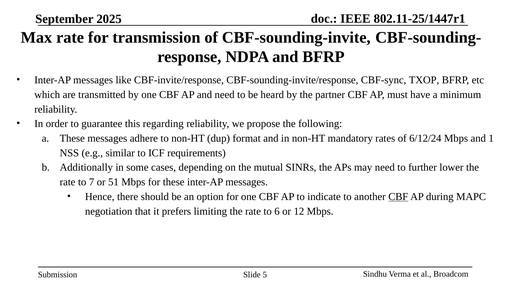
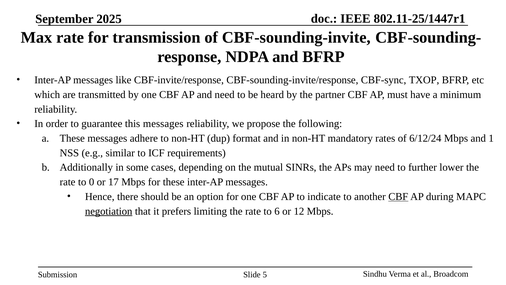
this regarding: regarding -> messages (163, 124)
7: 7 -> 0 (92, 182)
51: 51 -> 17 (113, 182)
negotiation underline: none -> present (109, 211)
